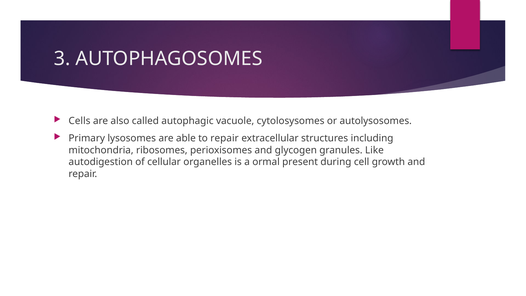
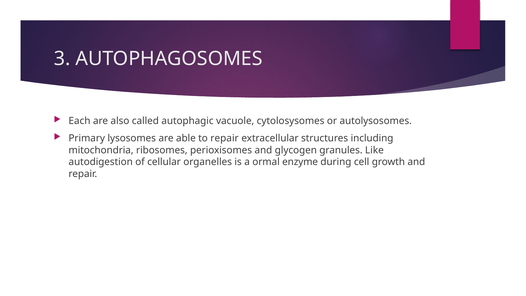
Cells: Cells -> Each (80, 121)
present: present -> enzyme (300, 162)
